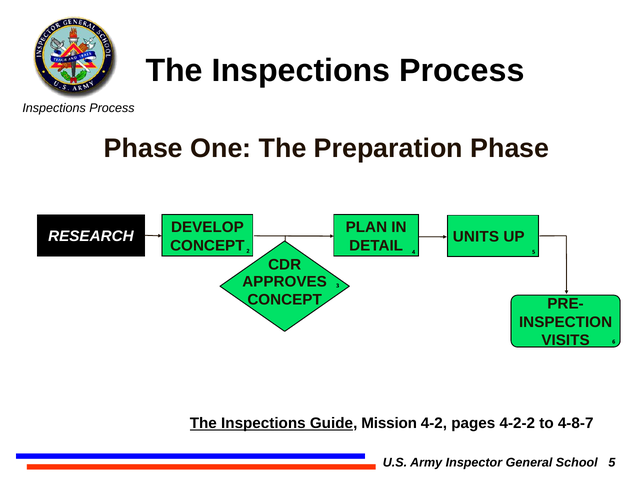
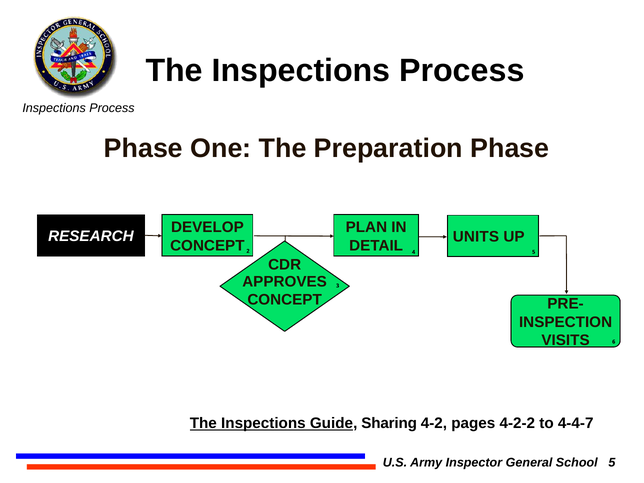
Mission: Mission -> Sharing (389, 423)
4-8-7: 4-8-7 -> 4-4-7 (576, 423)
